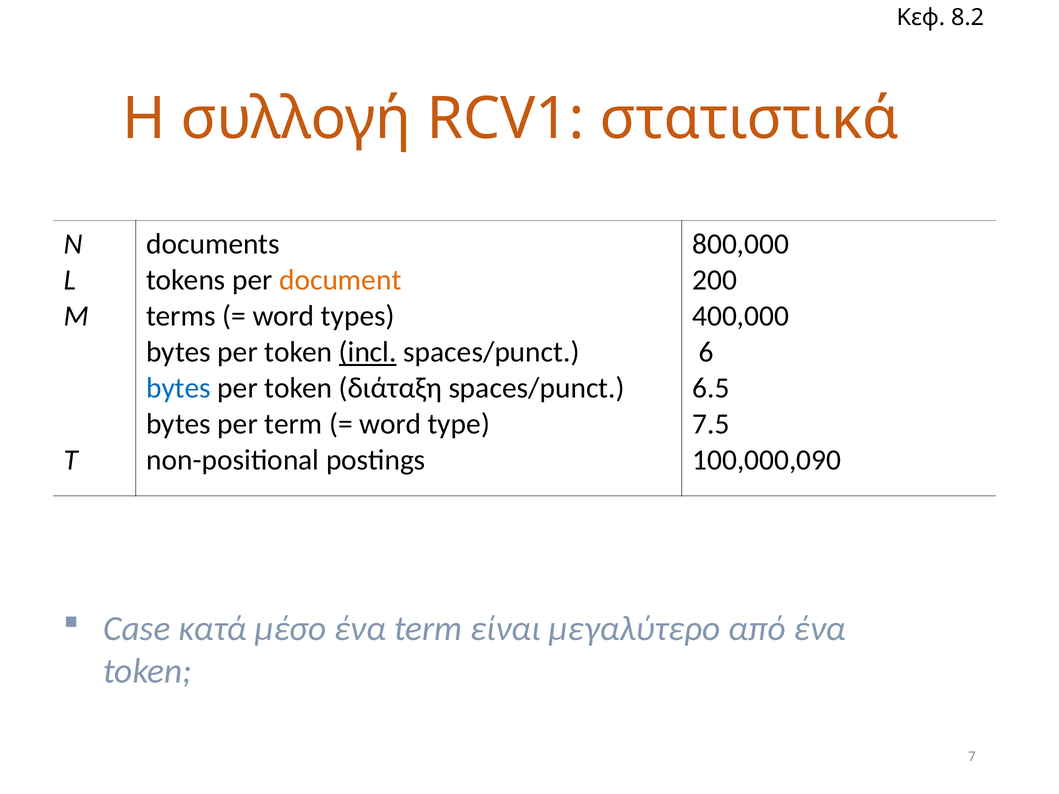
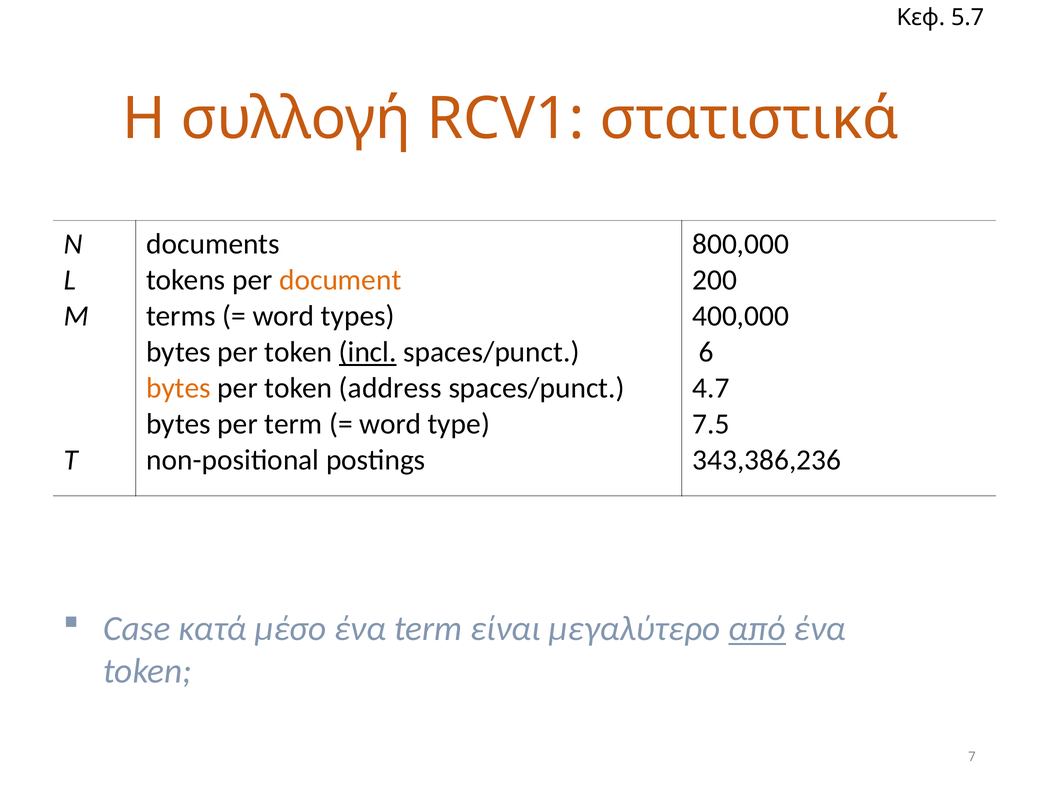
8.2: 8.2 -> 5.7 (968, 17)
bytes colour: blue -> orange (179, 388)
διάταξη: διάταξη -> address (390, 388)
6.5: 6.5 -> 4.7 (711, 388)
100,000,090: 100,000,090 -> 343,386,236 (767, 460)
από underline: none -> present (757, 629)
